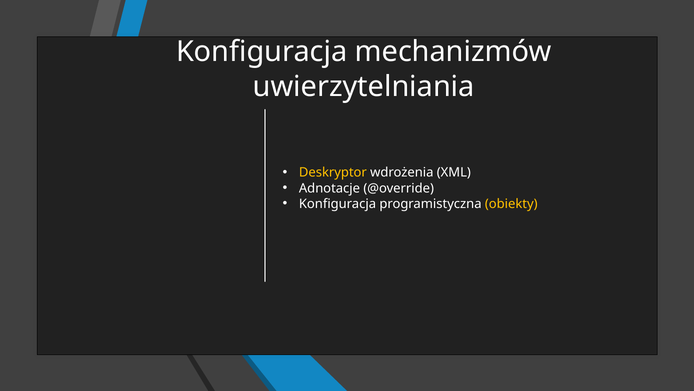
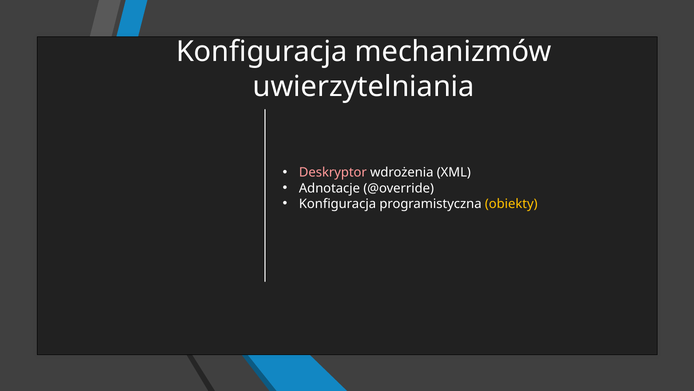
Deskryptor colour: yellow -> pink (333, 172)
